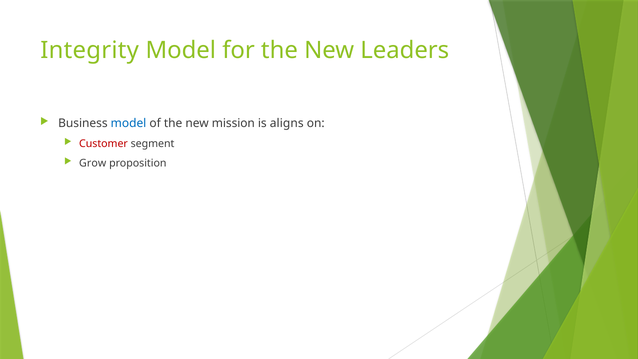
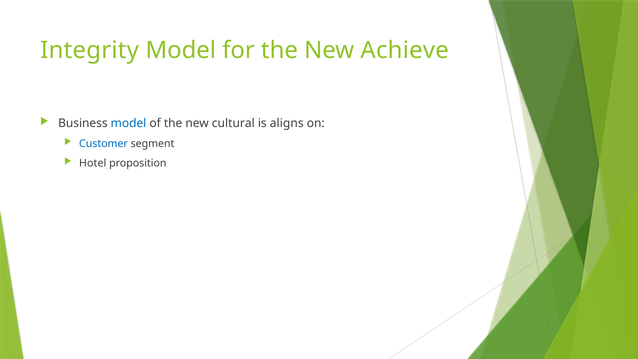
Leaders: Leaders -> Achieve (405, 50)
mission: mission -> cultural (233, 123)
Customer colour: red -> blue (103, 144)
Grow: Grow -> Hotel (93, 163)
